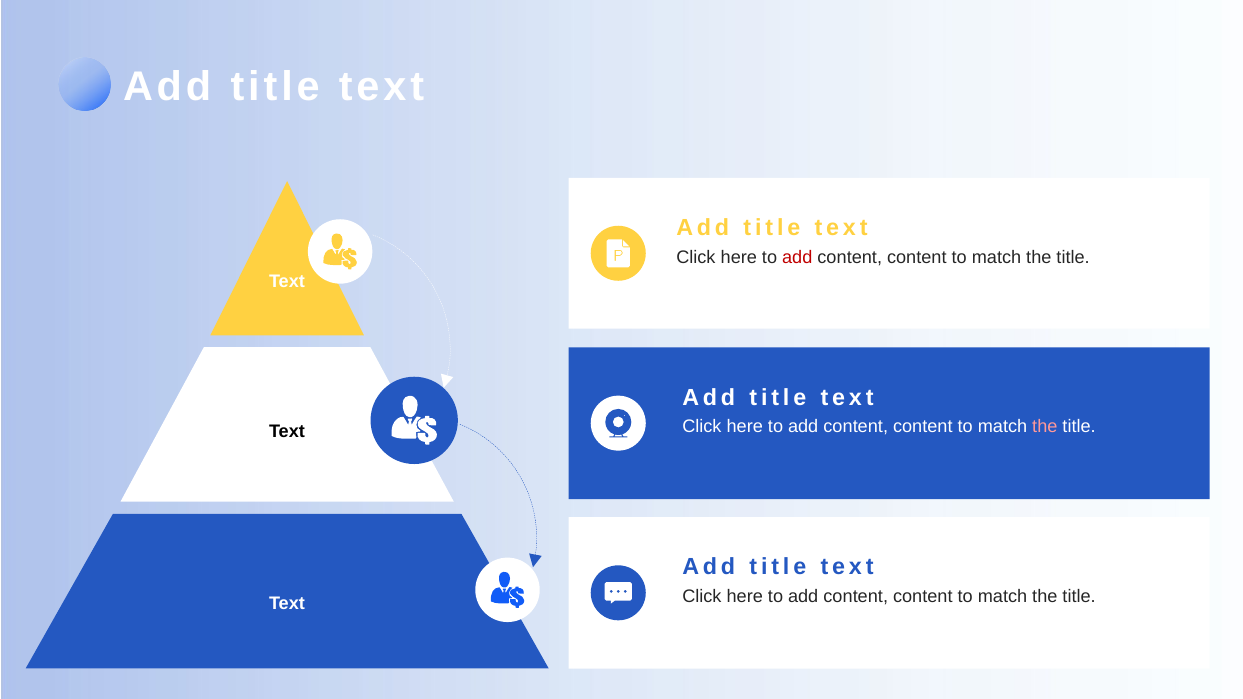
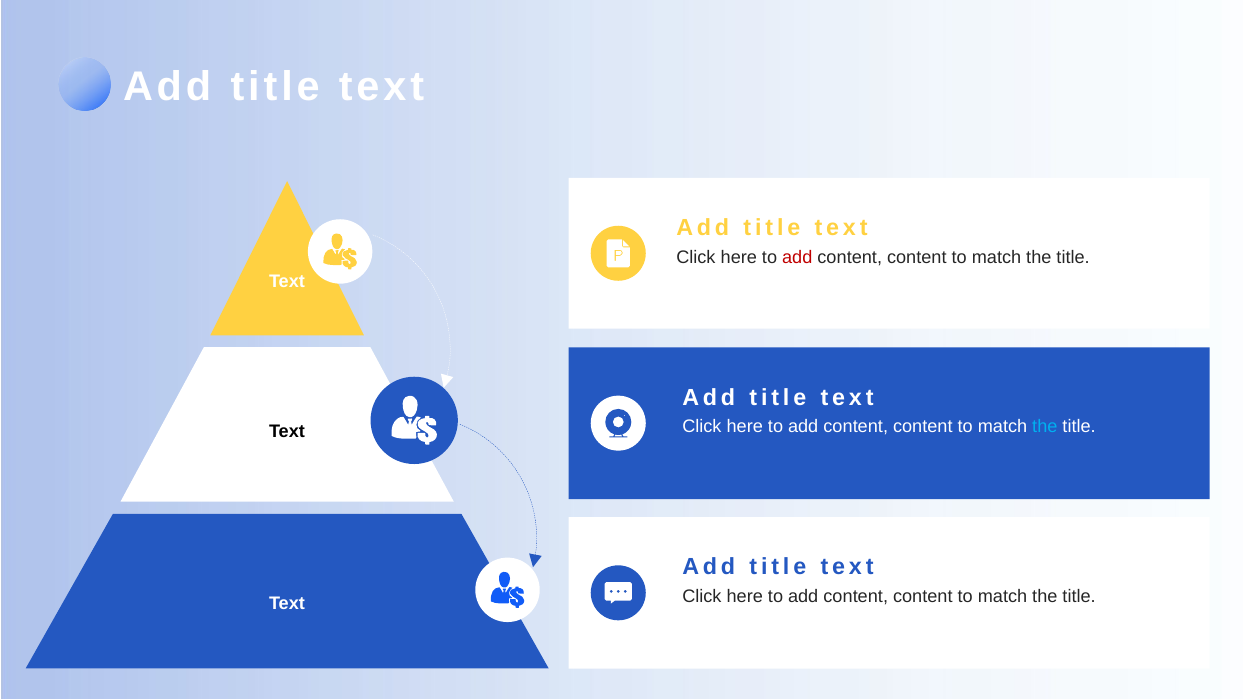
the colour: pink -> light blue (1045, 427)
